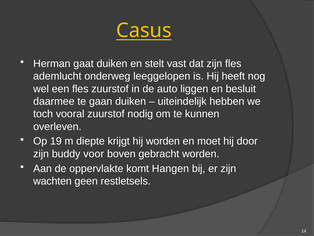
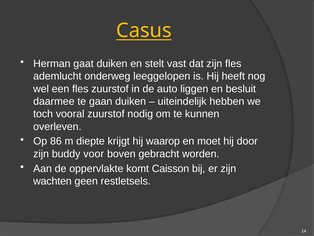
19: 19 -> 86 (56, 141)
hij worden: worden -> waarop (163, 141)
Hangen: Hangen -> Caisson (171, 168)
